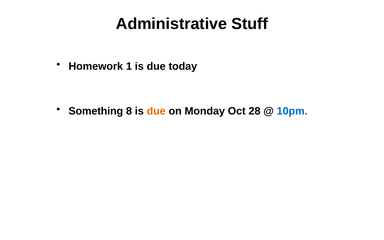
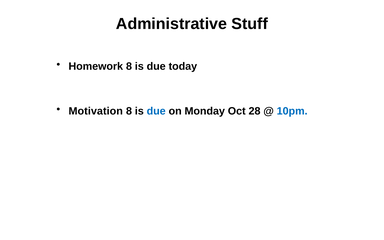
Homework 1: 1 -> 8 (129, 66)
Something: Something -> Motivation (96, 111)
due colour: orange -> blue (156, 111)
